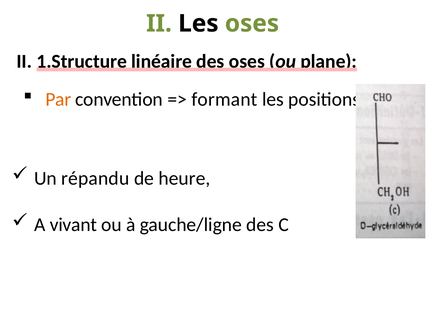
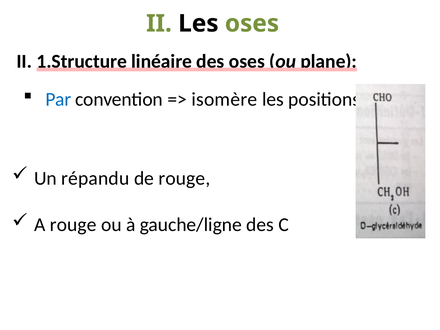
Par colour: orange -> blue (58, 99)
formant: formant -> isomère (224, 99)
de heure: heure -> rouge (184, 178)
A vivant: vivant -> rouge (73, 225)
